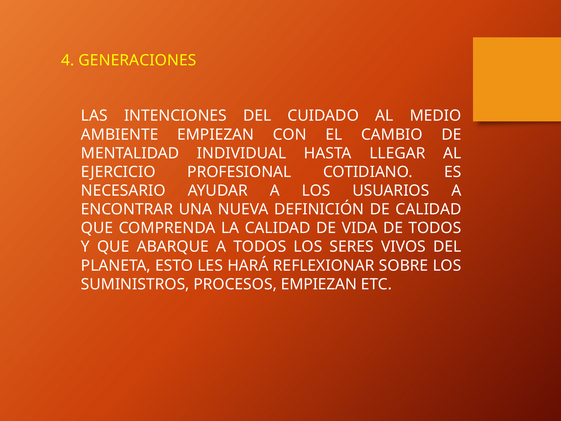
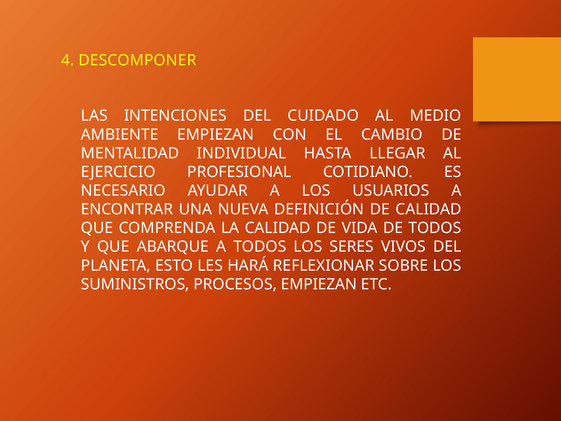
GENERACIONES: GENERACIONES -> DESCOMPONER (137, 60)
